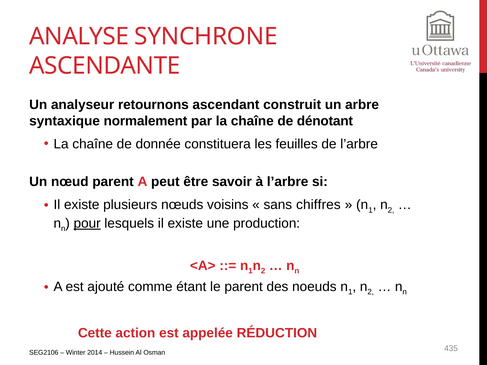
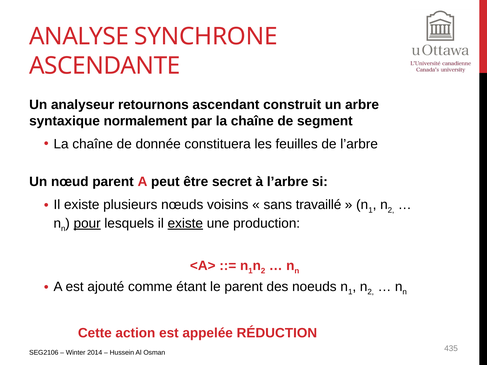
dénotant: dénotant -> segment (325, 121)
savoir: savoir -> secret (232, 182)
chiffres: chiffres -> travaillé (319, 205)
existe underline: none -> present (185, 223)
